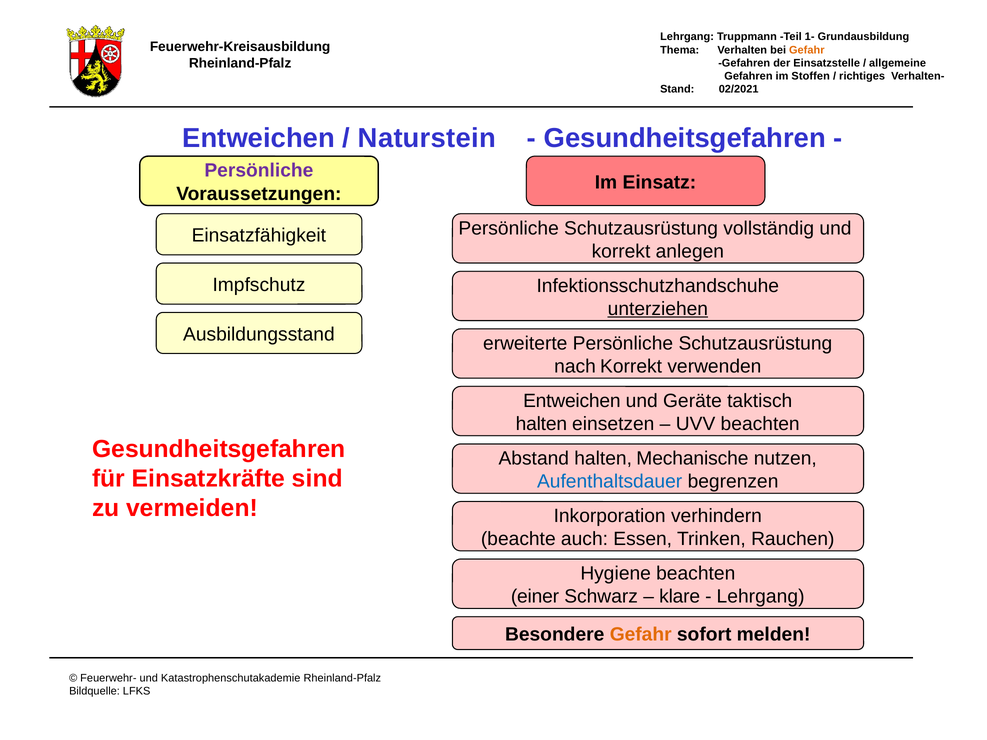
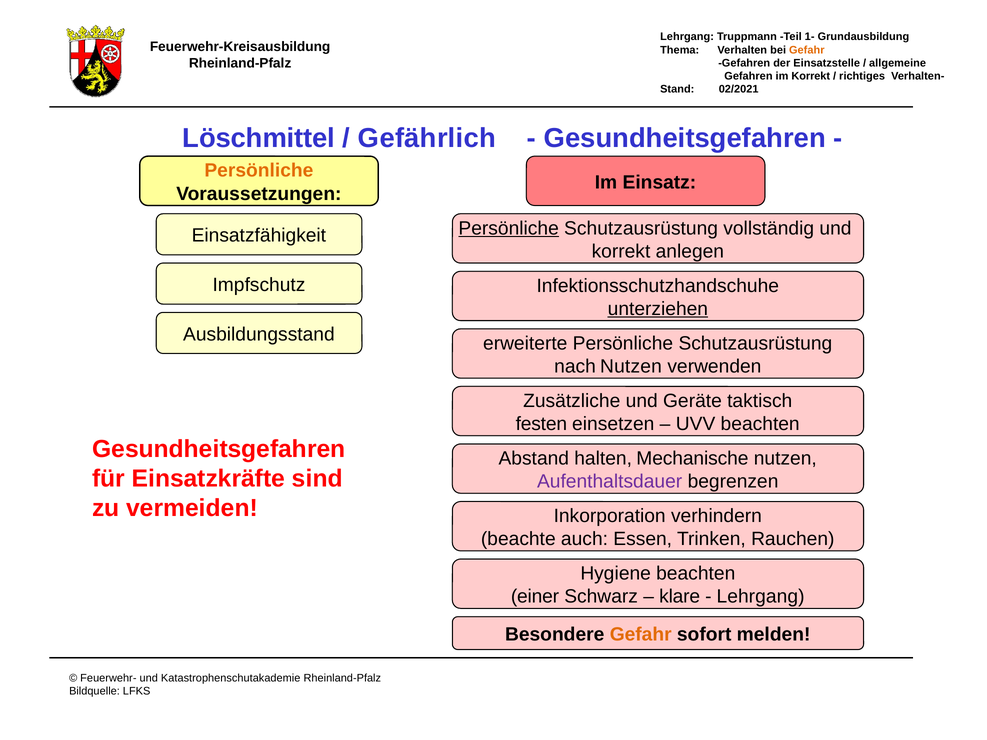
im Stoffen: Stoffen -> Korrekt (811, 76)
Entweichen: Entweichen -> Löschmittel (259, 138)
Naturstein: Naturstein -> Gefährlich (427, 138)
Persönliche colour: purple -> orange (259, 171)
Persönliche underline: none -> present (509, 228)
nach Korrekt: Korrekt -> Nutzen (631, 366)
Entweichen: Entweichen -> Zusätzliche (572, 401)
halten: halten -> festen (541, 424)
Aufenthaltsdauer colour: blue -> purple (610, 482)
